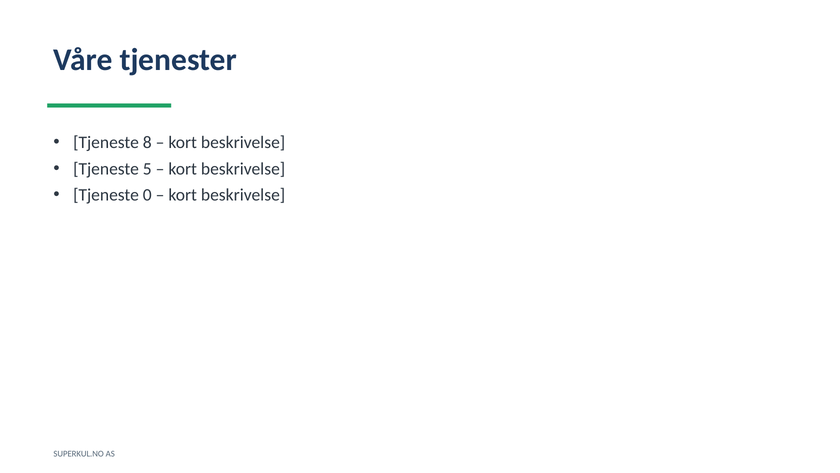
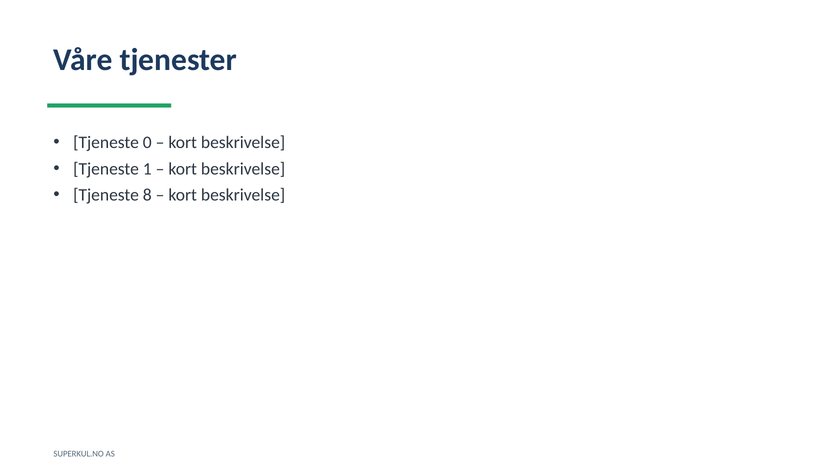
8: 8 -> 0 (147, 142)
5: 5 -> 1 (147, 169)
0: 0 -> 8 (147, 195)
